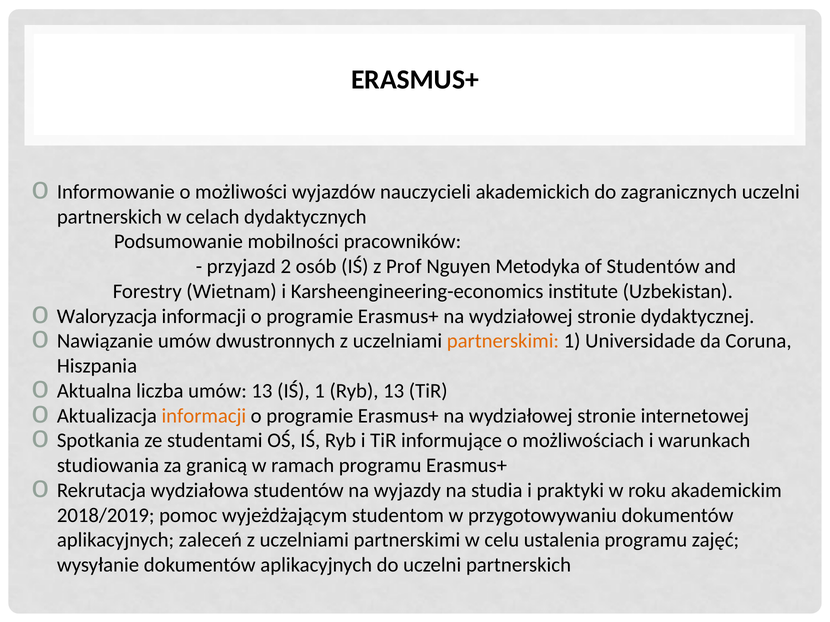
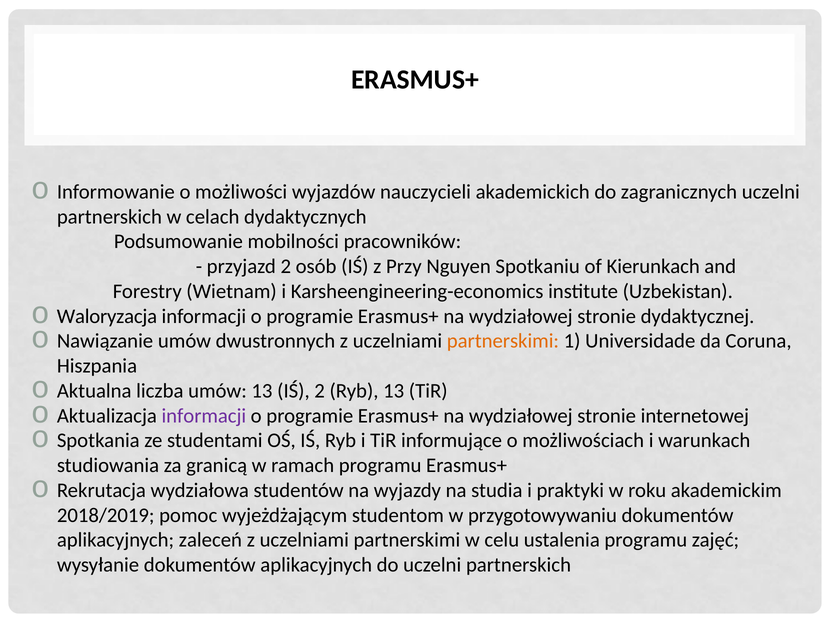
Prof: Prof -> Przy (404, 267)
Metodyka: Metodyka -> Spotkaniu (538, 267)
of Studentów: Studentów -> Kierunkach (653, 267)
IŚ 1: 1 -> 2 (320, 391)
informacji colour: orange -> purple (204, 416)
